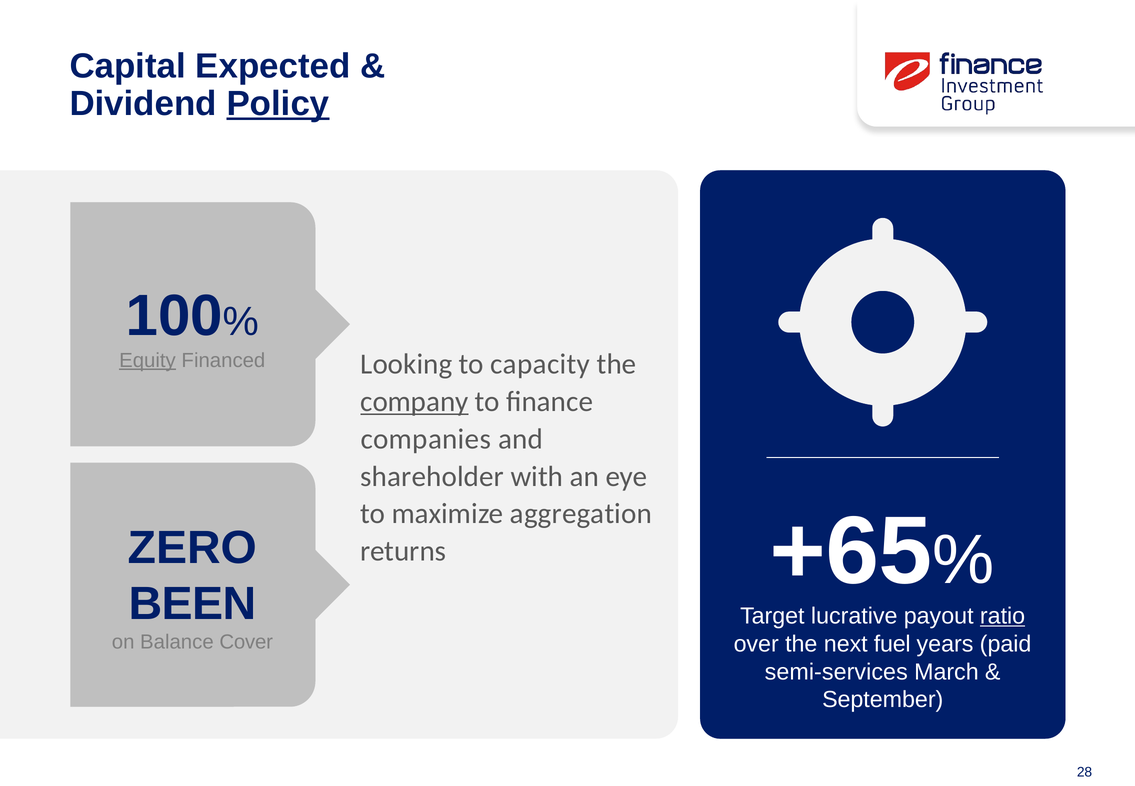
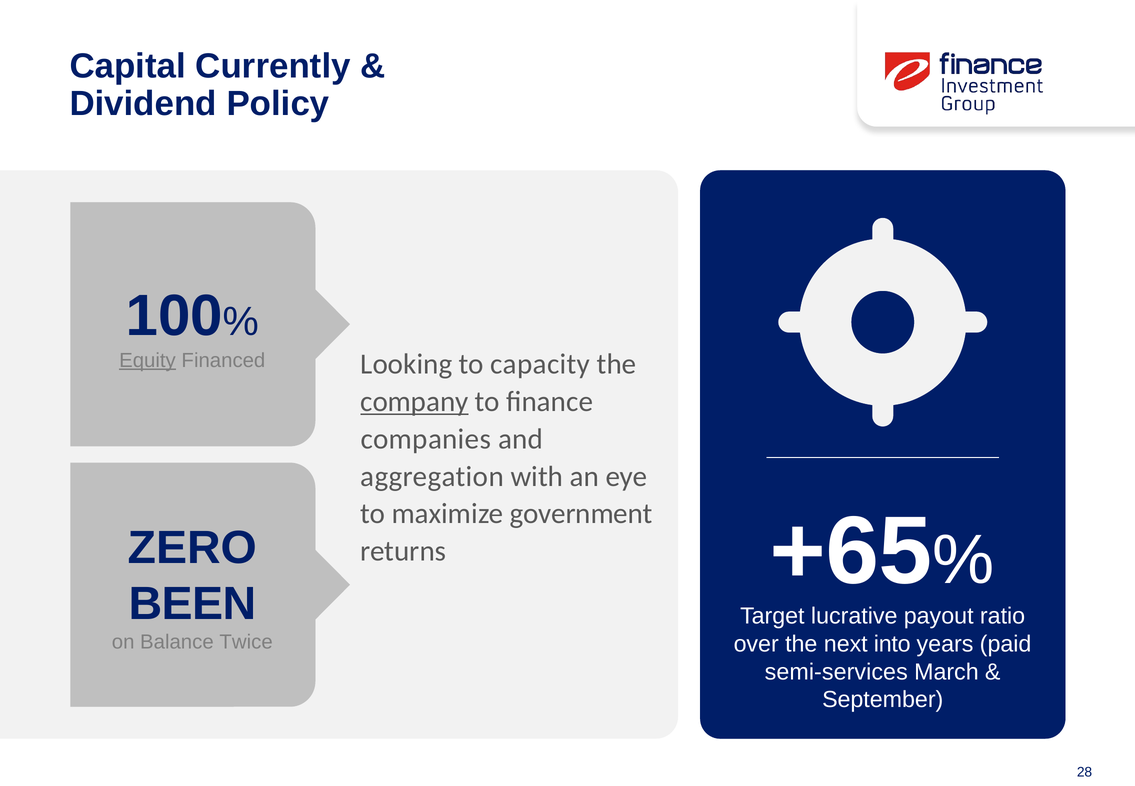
Expected: Expected -> Currently (273, 66)
Policy underline: present -> none (278, 104)
shareholder: shareholder -> aggregation (432, 476)
aggregation: aggregation -> government (581, 514)
ratio underline: present -> none (1003, 616)
Cover: Cover -> Twice (246, 642)
fuel: fuel -> into (892, 644)
